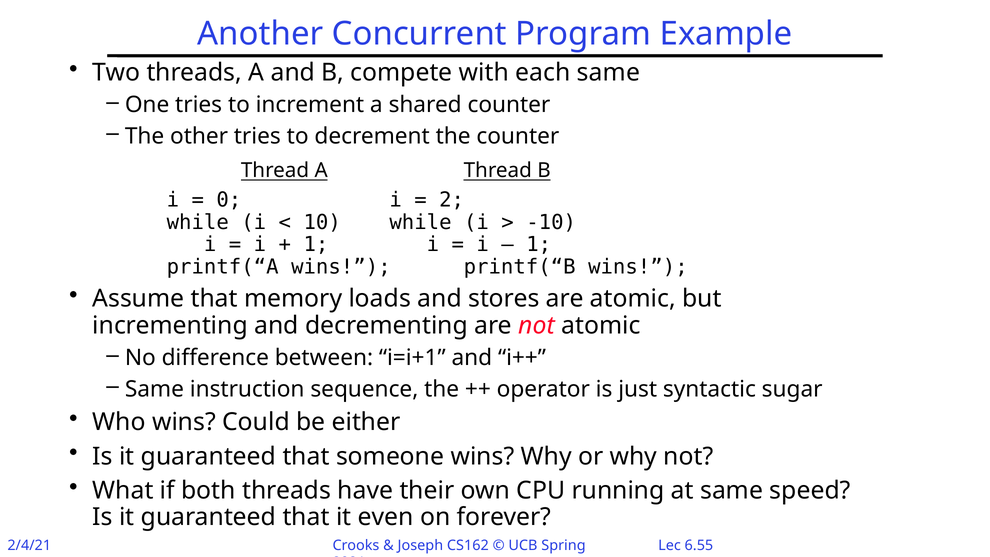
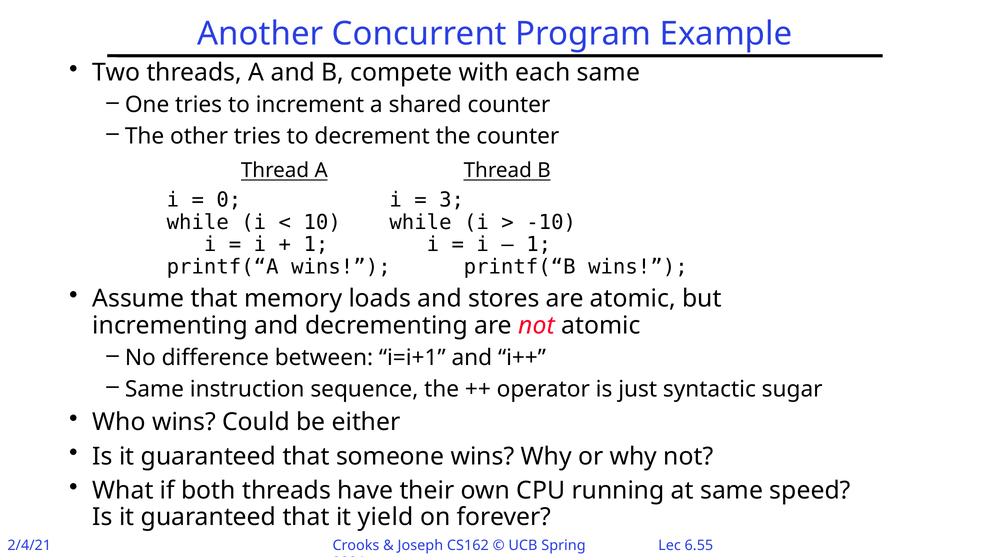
2: 2 -> 3 (452, 200)
even: even -> yield (386, 517)
